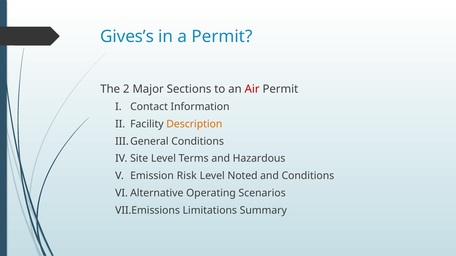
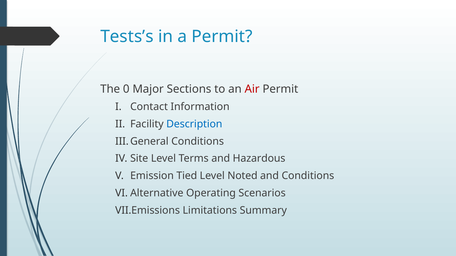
Gives’s: Gives’s -> Tests’s (127, 37)
2: 2 -> 0 (126, 89)
Description colour: orange -> blue (194, 124)
Risk: Risk -> Tied (187, 176)
